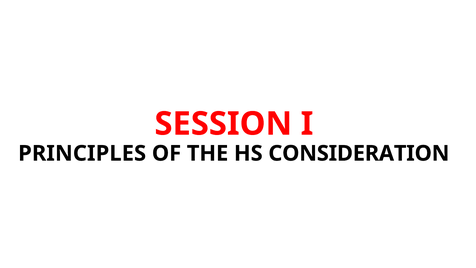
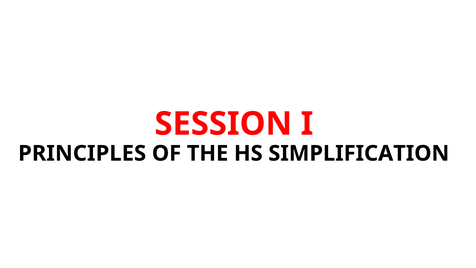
CONSIDERATION: CONSIDERATION -> SIMPLIFICATION (359, 153)
